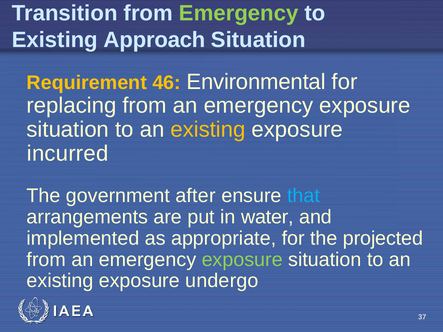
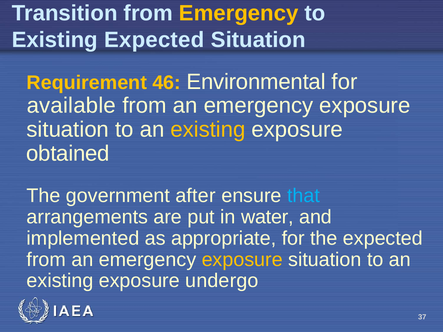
Emergency colour: light green -> yellow (239, 13)
Existing Approach: Approach -> Expected (154, 40)
replacing: replacing -> available (71, 106)
incurred: incurred -> obtained (68, 154)
the projected: projected -> expected (383, 238)
exposure colour: light green -> yellow (242, 260)
